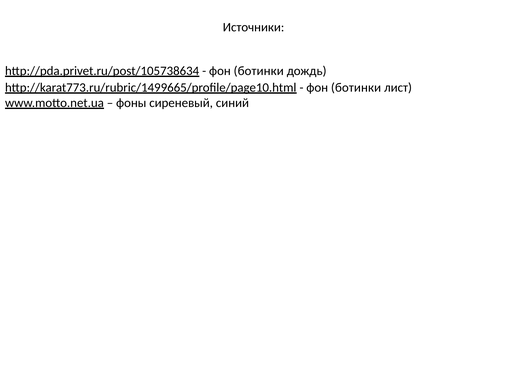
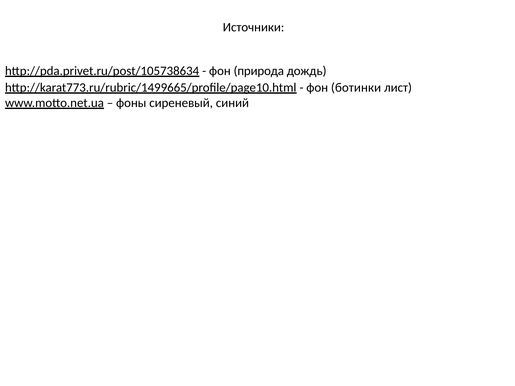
ботинки: ботинки -> природа (259, 71)
